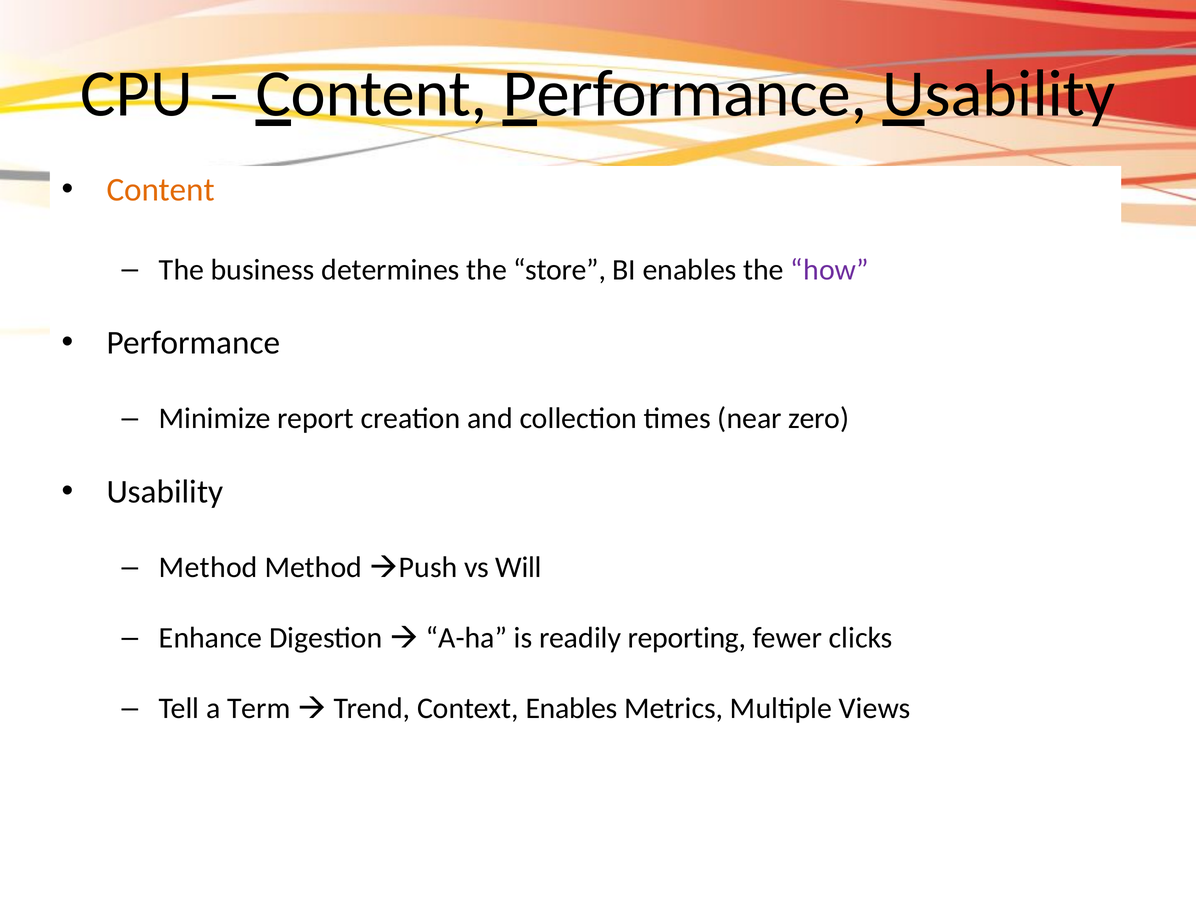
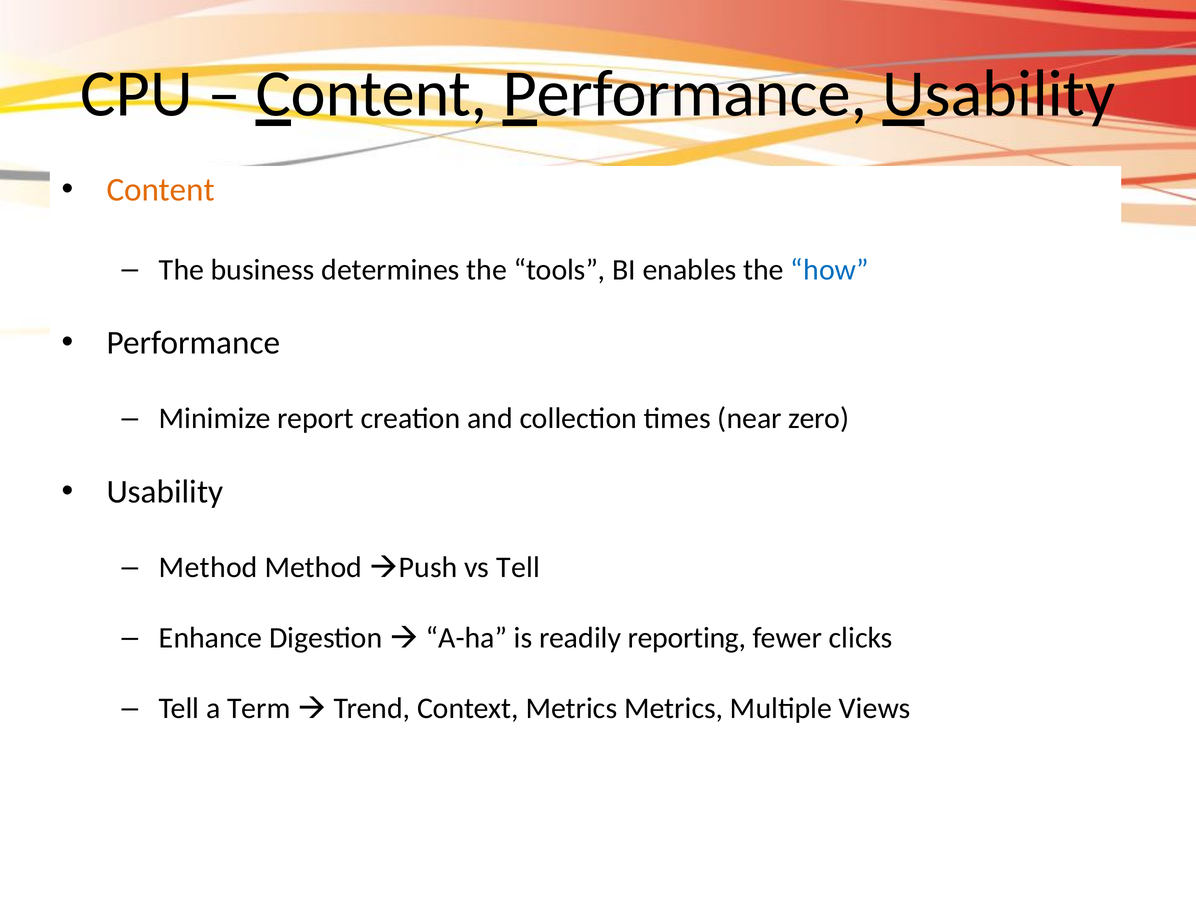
store: store -> tools (559, 270)
how colour: purple -> blue (830, 270)
vs Will: Will -> Tell (518, 568)
Context Enables: Enables -> Metrics (571, 709)
